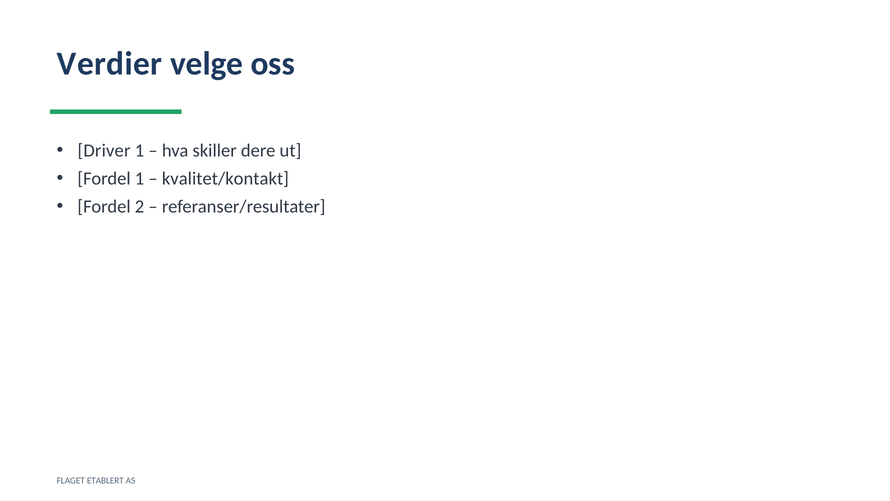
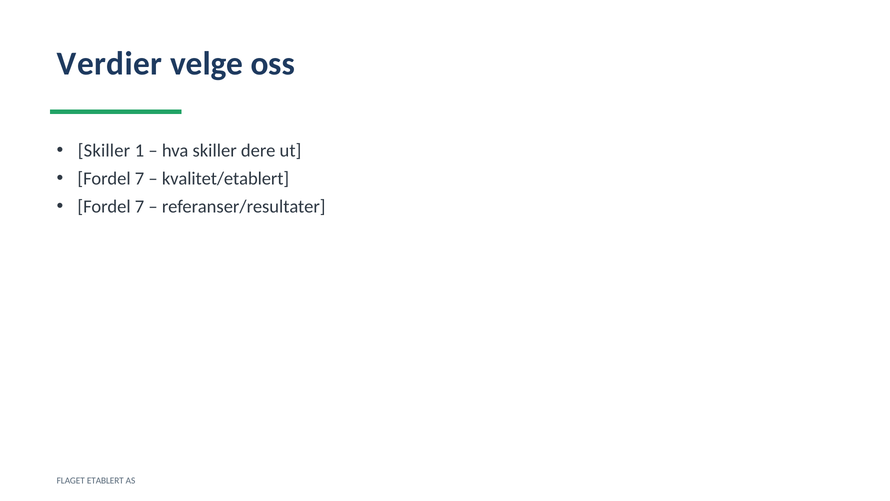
Driver: Driver -> Skiller (104, 151)
1: 1 -> 7 (140, 179)
kvalitet/kontakt: kvalitet/kontakt -> kvalitet/etablert (225, 179)
2: 2 -> 7 (140, 206)
